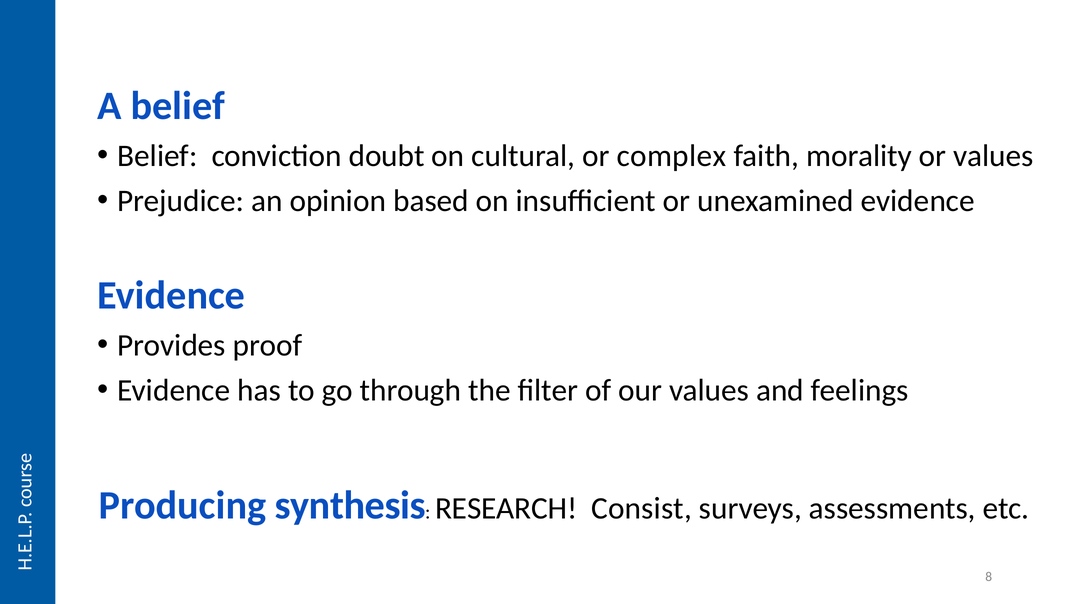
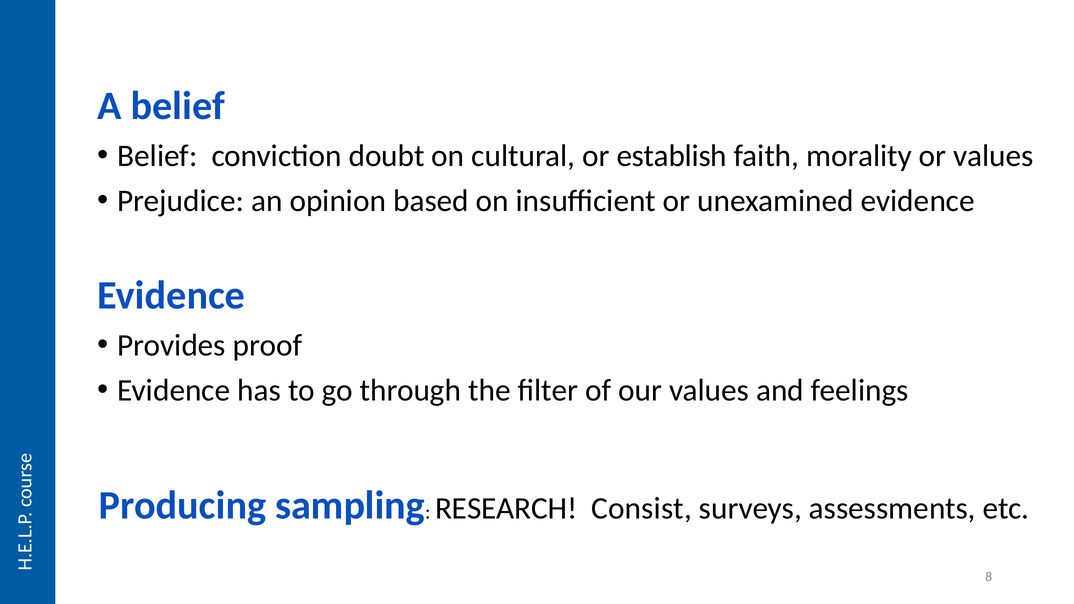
complex: complex -> establish (672, 156)
synthesis: synthesis -> sampling (350, 506)
